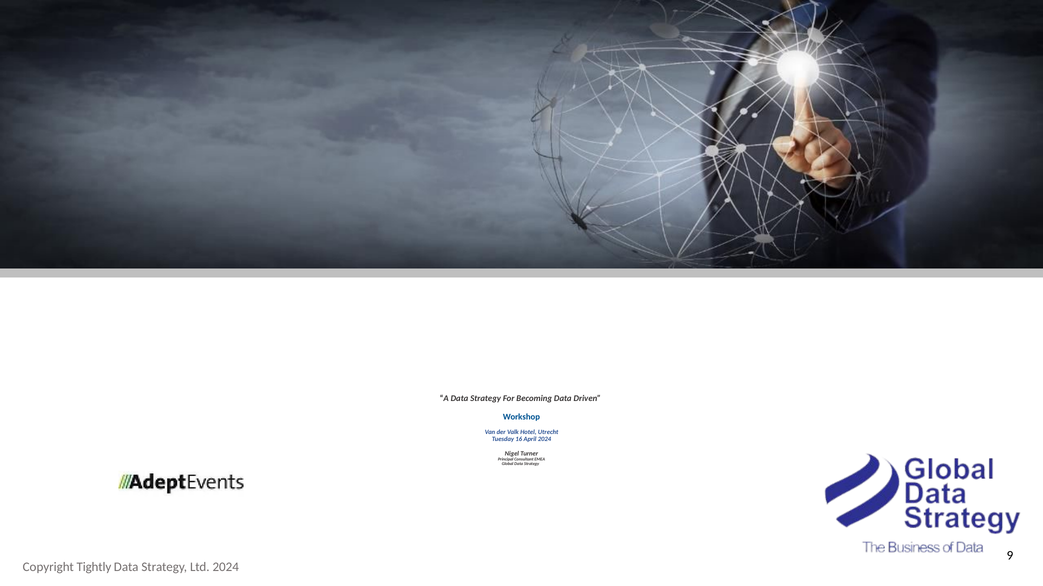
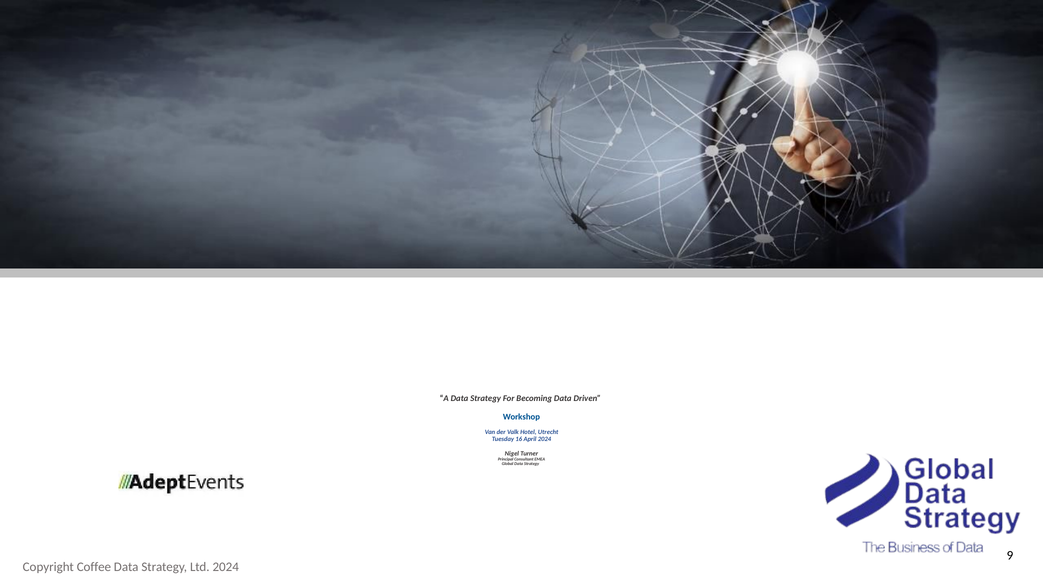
Tightly: Tightly -> Coffee (94, 568)
